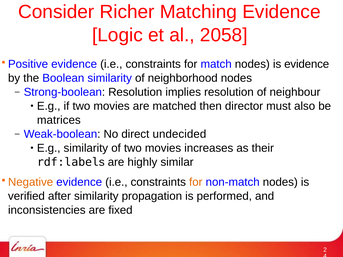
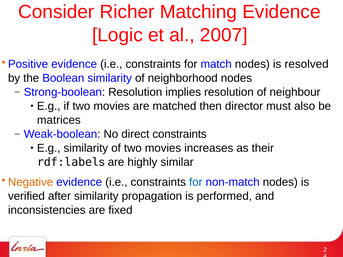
2058: 2058 -> 2007 (224, 35)
is evidence: evidence -> resolved (307, 64)
direct undecided: undecided -> constraints (180, 134)
for colour: orange -> blue (196, 182)
